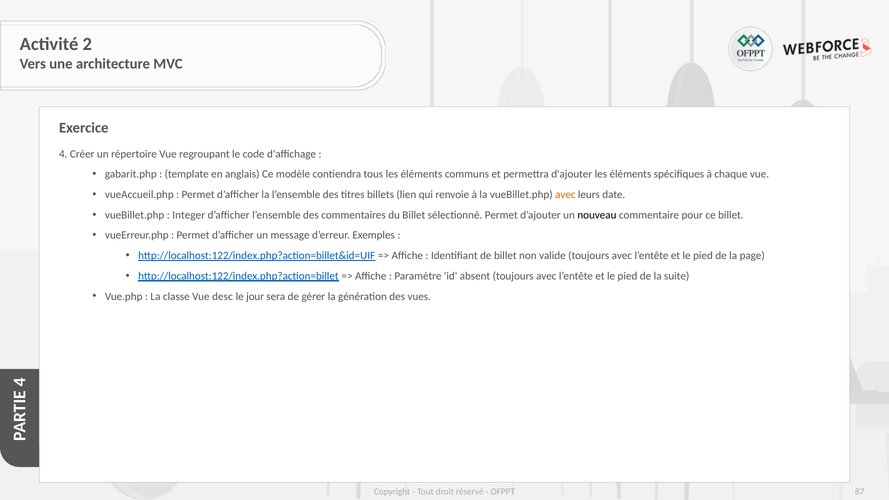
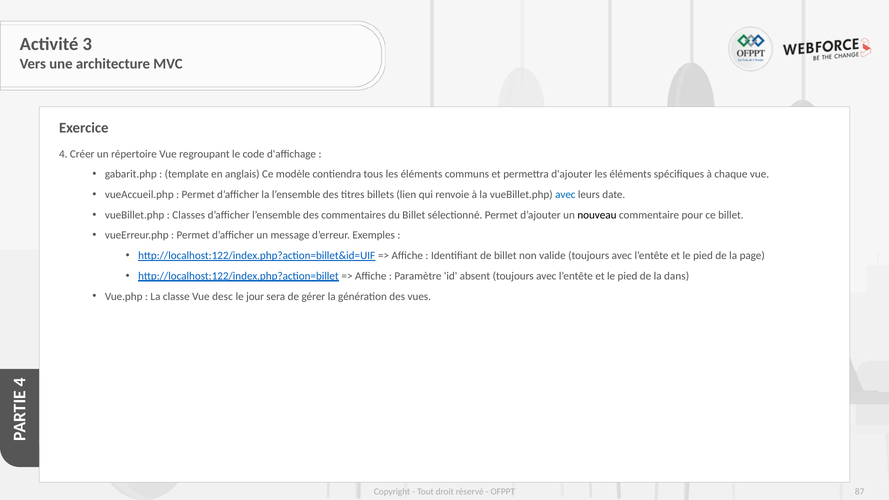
2: 2 -> 3 (87, 44)
avec colour: orange -> blue (565, 195)
Integer: Integer -> Classes (189, 215)
suite: suite -> dans (677, 276)
